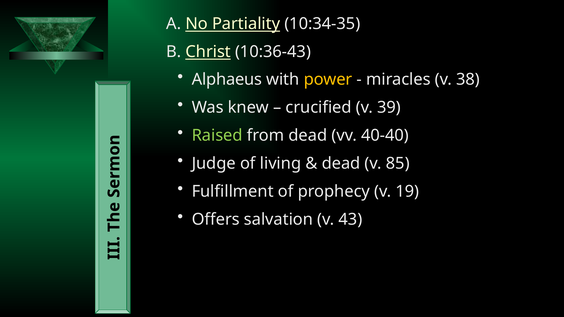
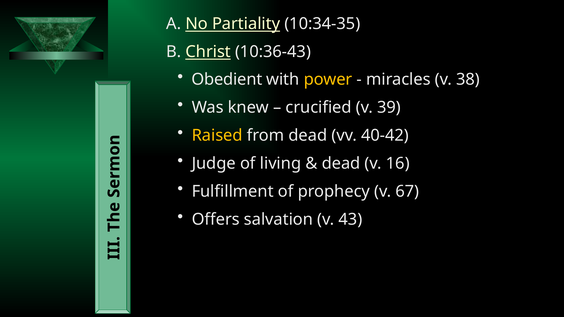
Alphaeus: Alphaeus -> Obedient (227, 80)
Raised colour: light green -> yellow (217, 136)
40-40: 40-40 -> 40-42 (385, 136)
85: 85 -> 16 (398, 164)
19: 19 -> 67 (407, 192)
